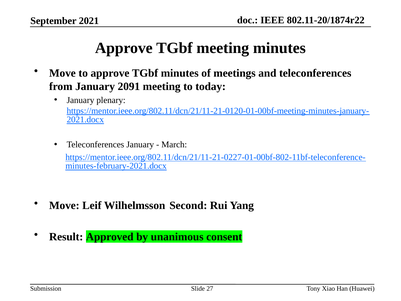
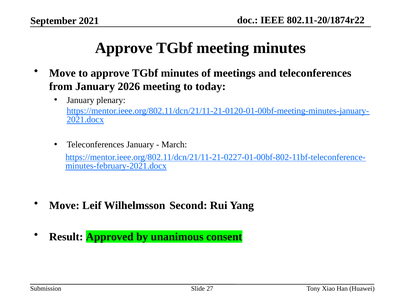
2091: 2091 -> 2026 (129, 86)
